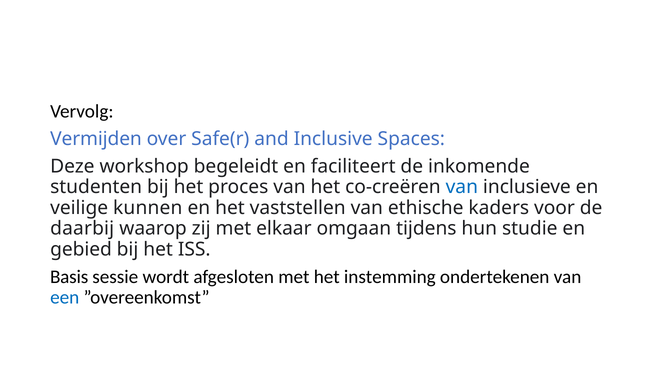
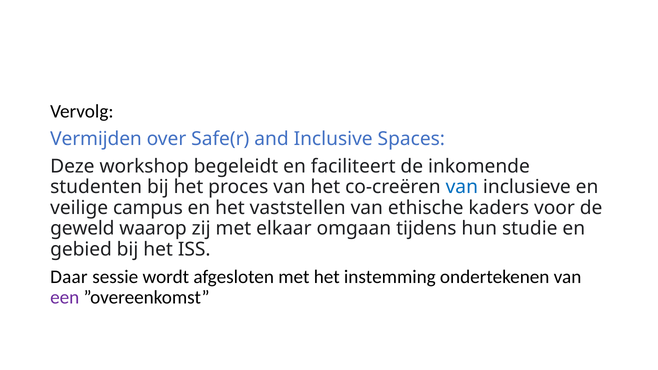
kunnen: kunnen -> campus (148, 208)
daarbij: daarbij -> geweld (82, 229)
Basis: Basis -> Daar (69, 277)
een colour: blue -> purple (65, 298)
